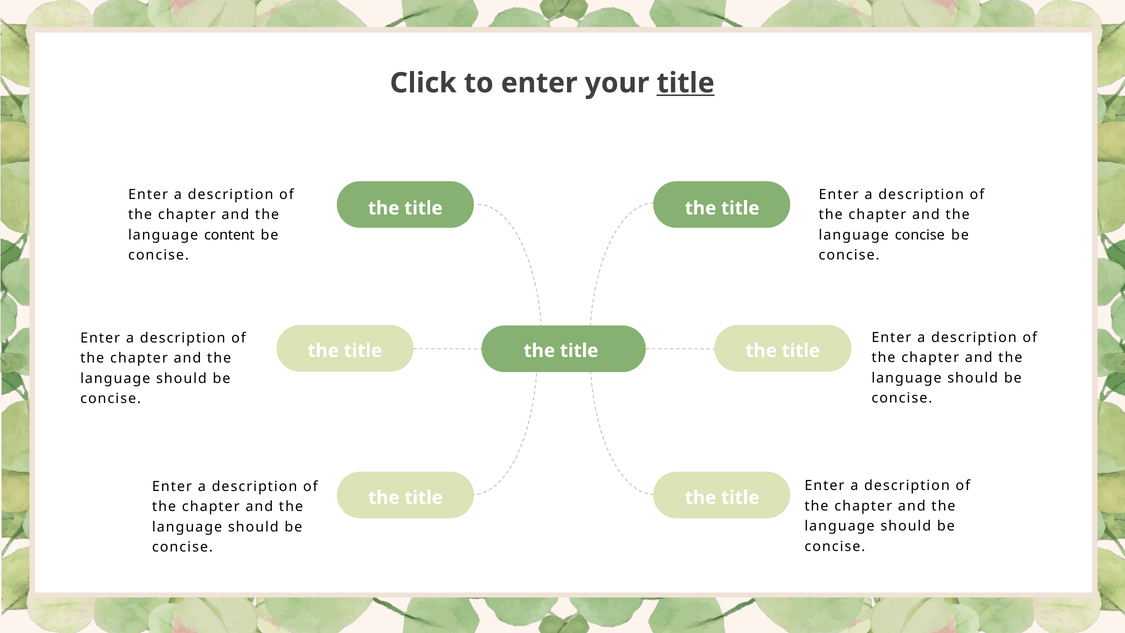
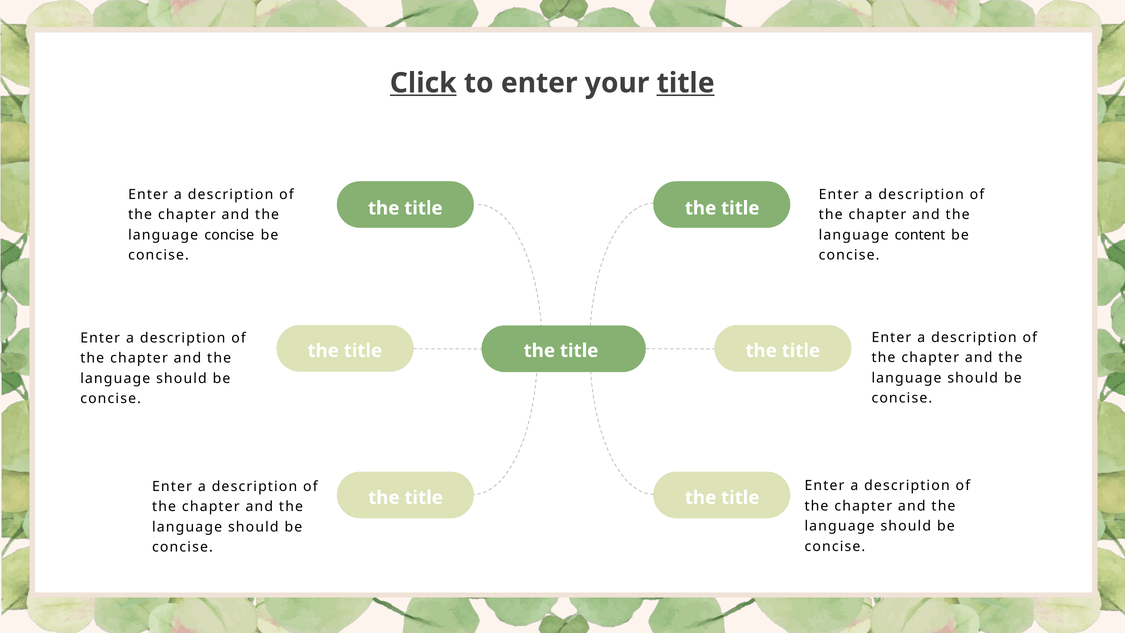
Click underline: none -> present (423, 83)
language content: content -> concise (229, 235)
language concise: concise -> content (920, 235)
